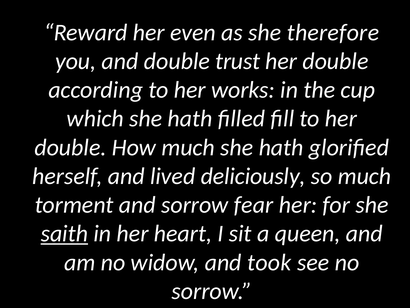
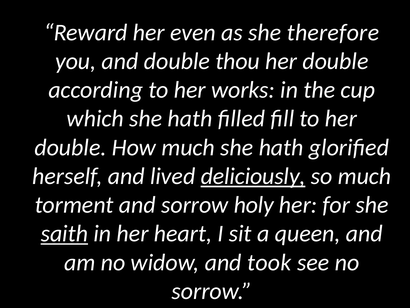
trust: trust -> thou (238, 61)
deliciously underline: none -> present (253, 176)
fear: fear -> holy (254, 205)
